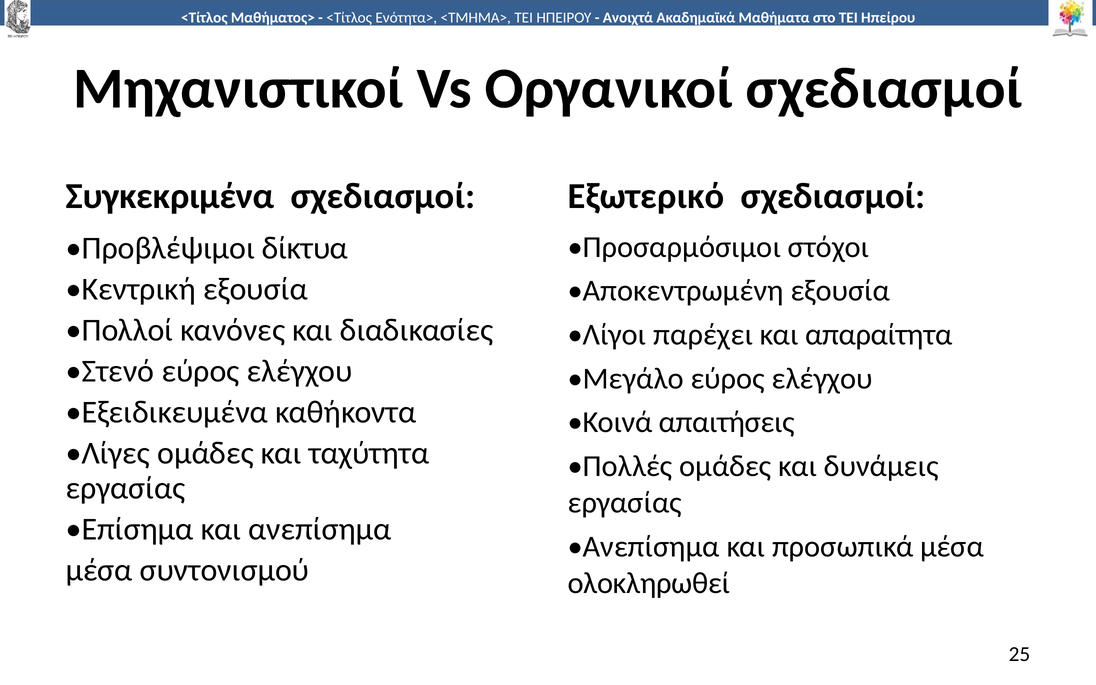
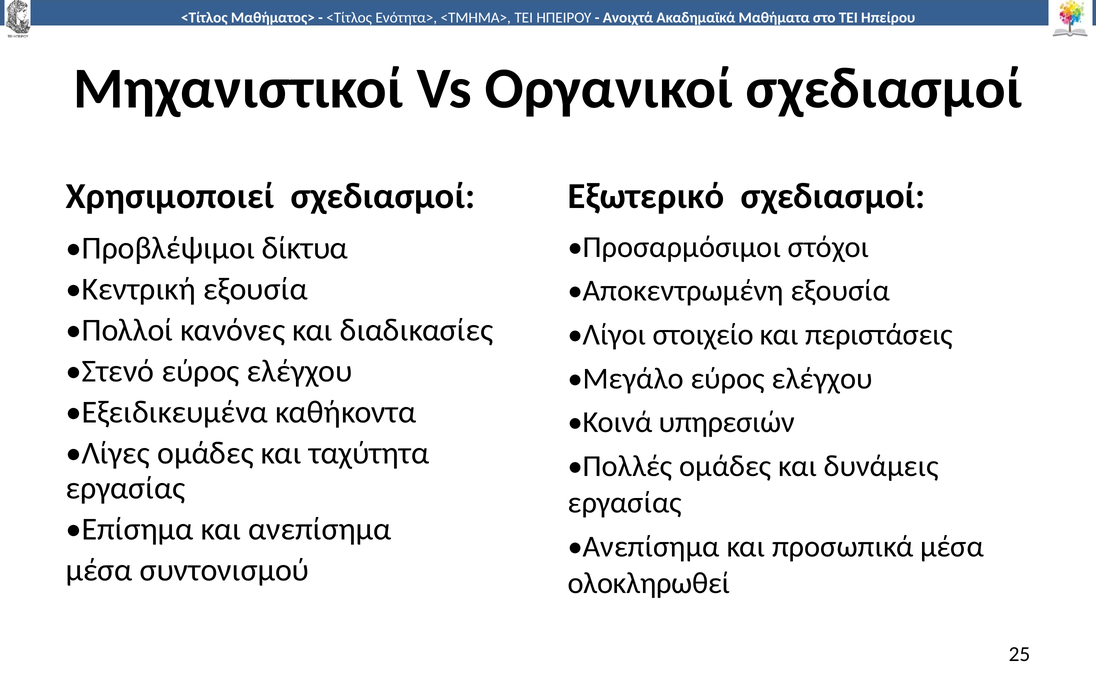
Συγκεκριµένα: Συγκεκριµένα -> Χρησιµοποιεί (170, 196)
παρέχει: παρέχει -> στοιχείο (703, 335)
απαραίτητα: απαραίτητα -> περιστάσεις (879, 335)
απαιτήσεις: απαιτήσεις -> υπηρεσιών (727, 422)
